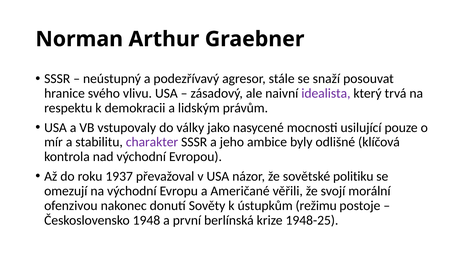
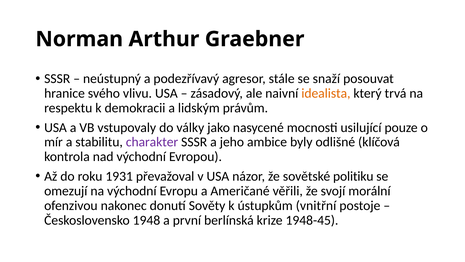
idealista colour: purple -> orange (326, 93)
1937: 1937 -> 1931 (119, 176)
režimu: režimu -> vnitřní (316, 205)
1948-25: 1948-25 -> 1948-45 (312, 220)
